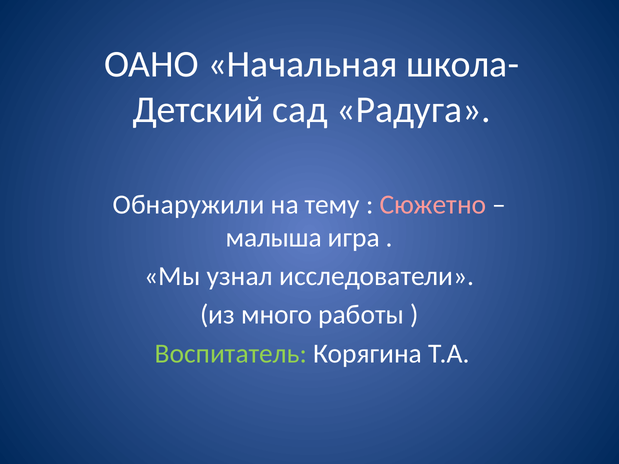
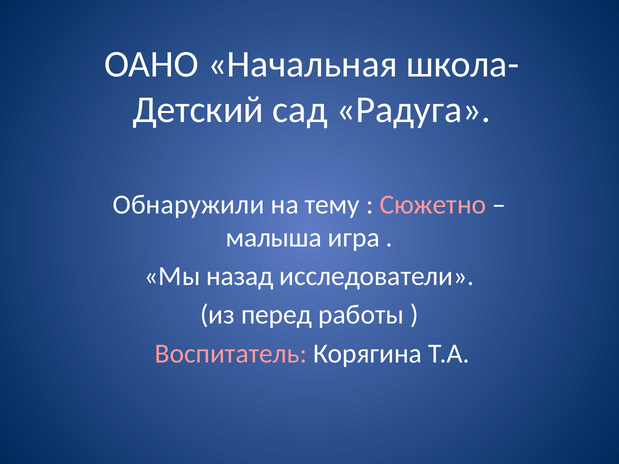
узнал: узнал -> назад (240, 277)
много: много -> перед (277, 315)
Воспитатель colour: light green -> pink (231, 354)
